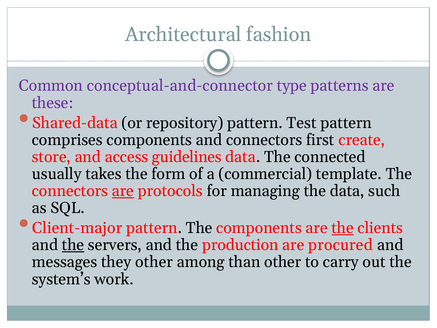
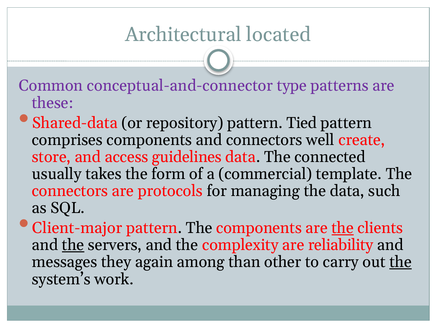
fashion: fashion -> located (279, 34)
Test: Test -> Tied (302, 123)
first: first -> well (320, 140)
are underline: present -> none (123, 191)
production: production -> complexity (240, 245)
procured: procured -> reliability (341, 245)
they other: other -> again (154, 262)
the underline: none -> present (401, 262)
